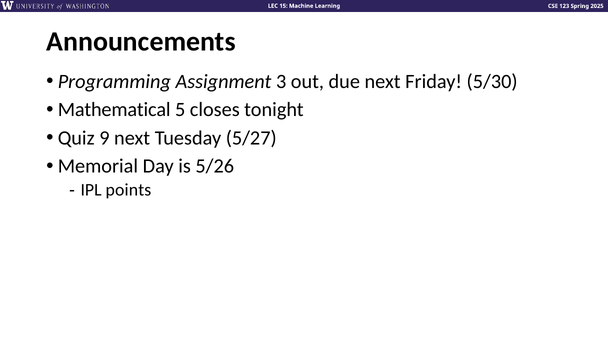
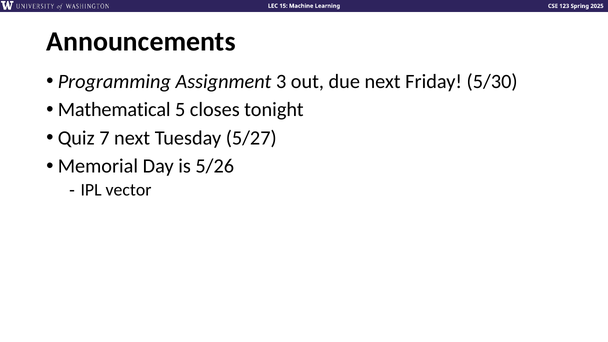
9: 9 -> 7 (104, 138)
points: points -> vector (128, 190)
